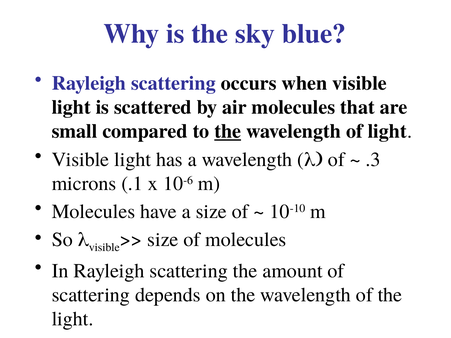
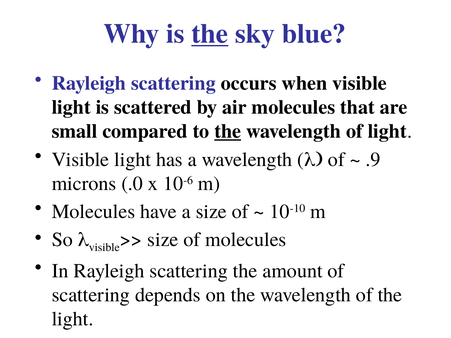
the underline: none -> present (210, 34)
.3: .3 -> .9 (373, 160)
.1: .1 -> .0 (132, 184)
